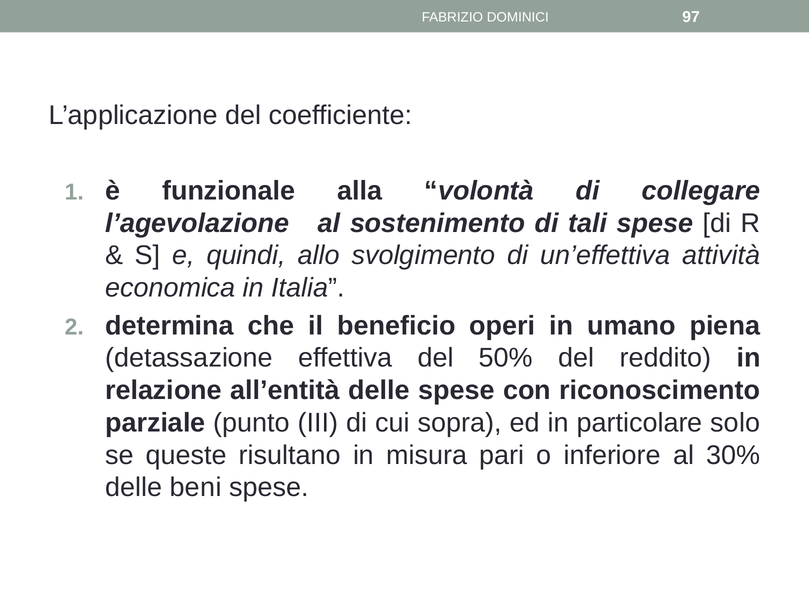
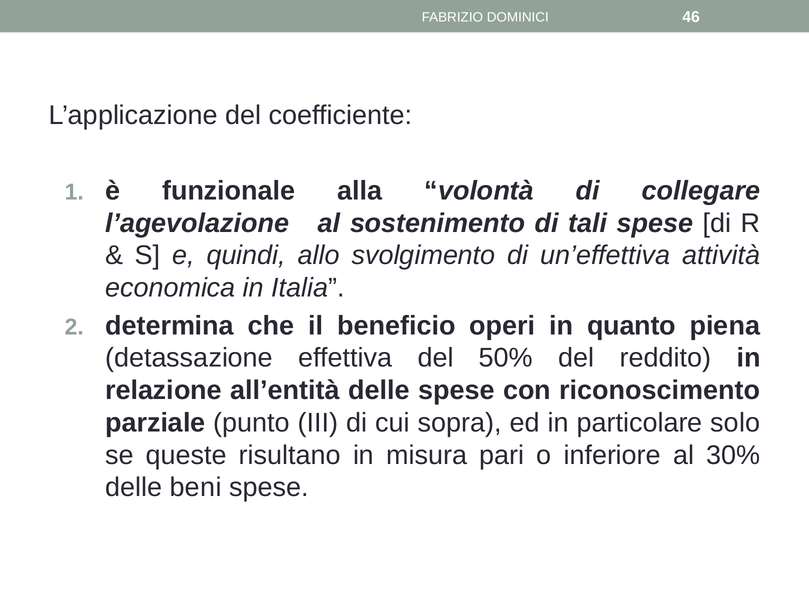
97: 97 -> 46 (691, 17)
umano: umano -> quanto (632, 326)
